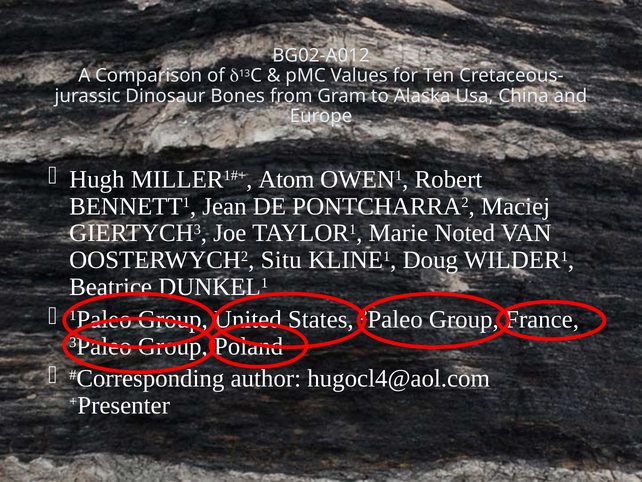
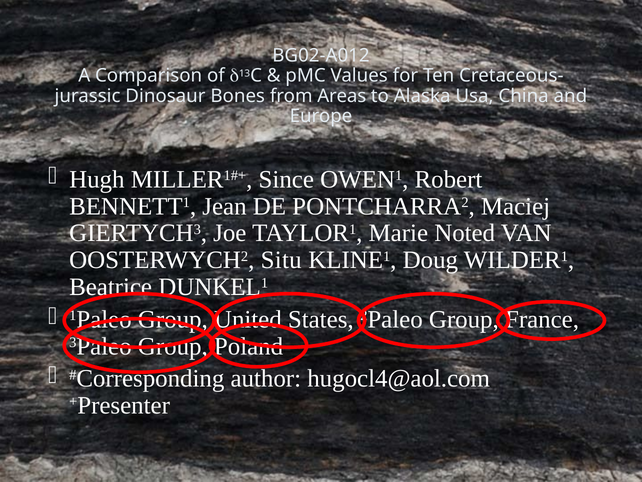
Gram: Gram -> Areas (342, 96)
Atom: Atom -> Since (286, 179)
